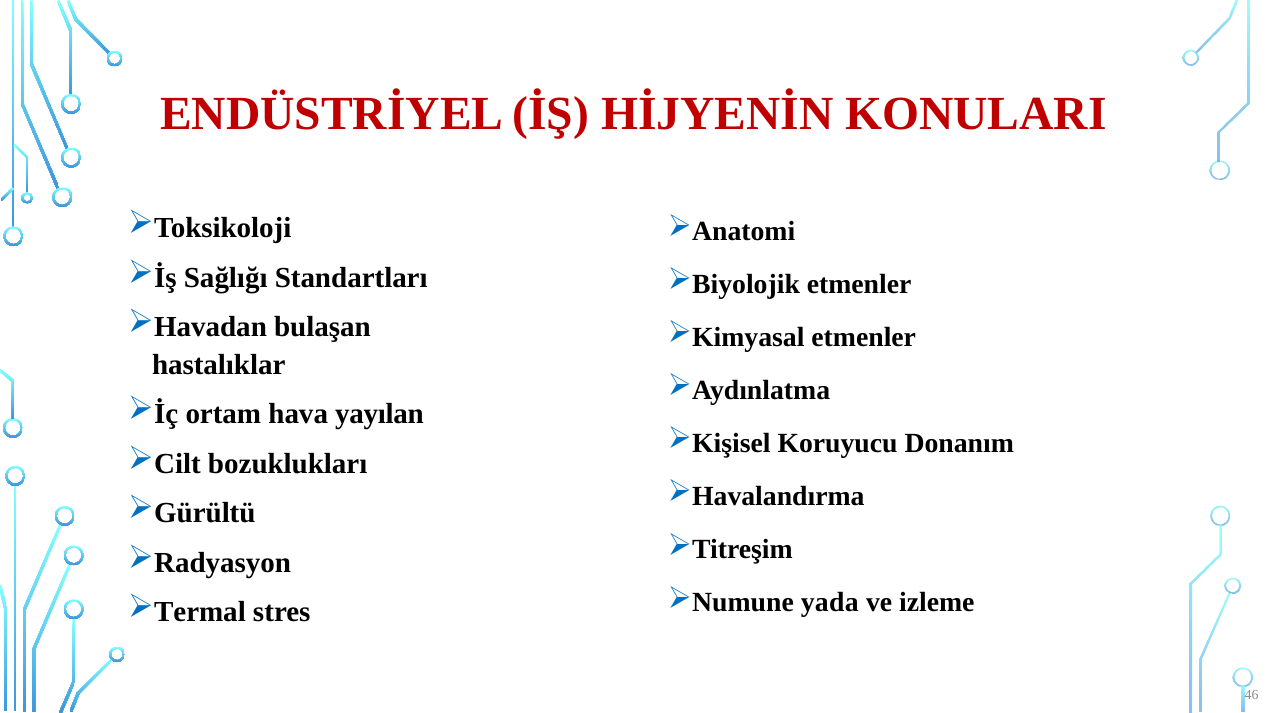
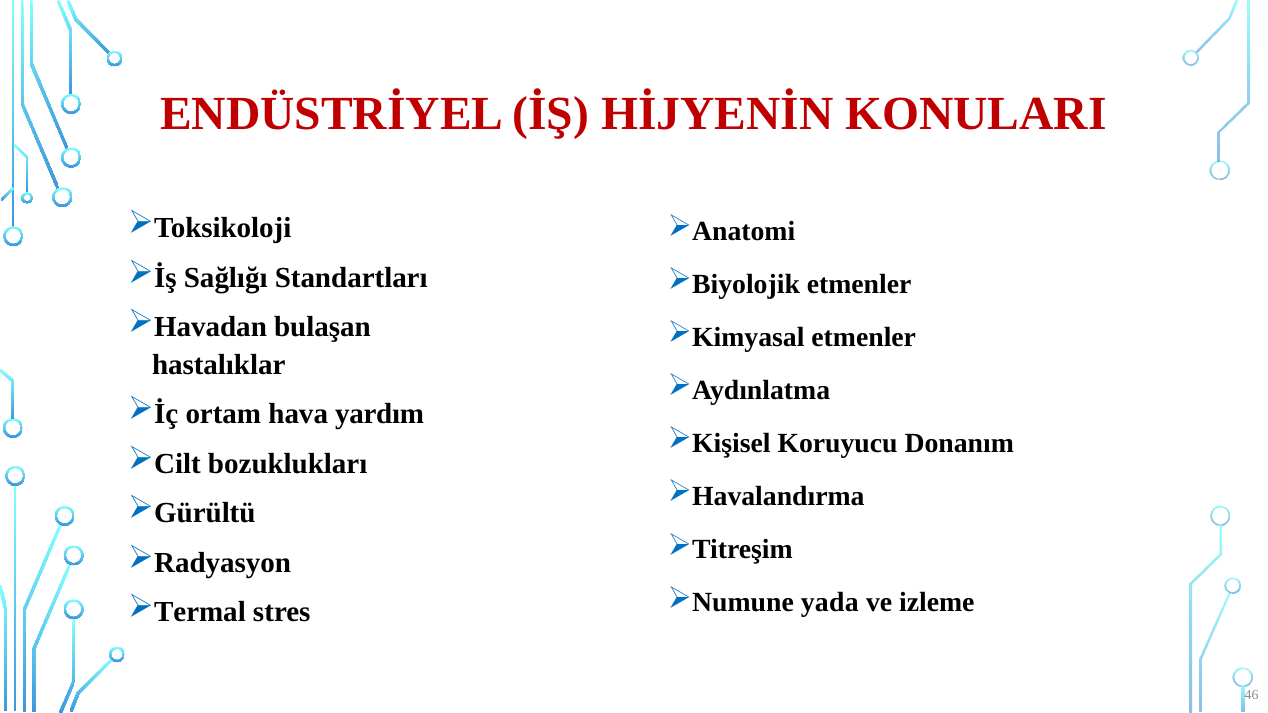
yayılan: yayılan -> yardım (380, 414)
